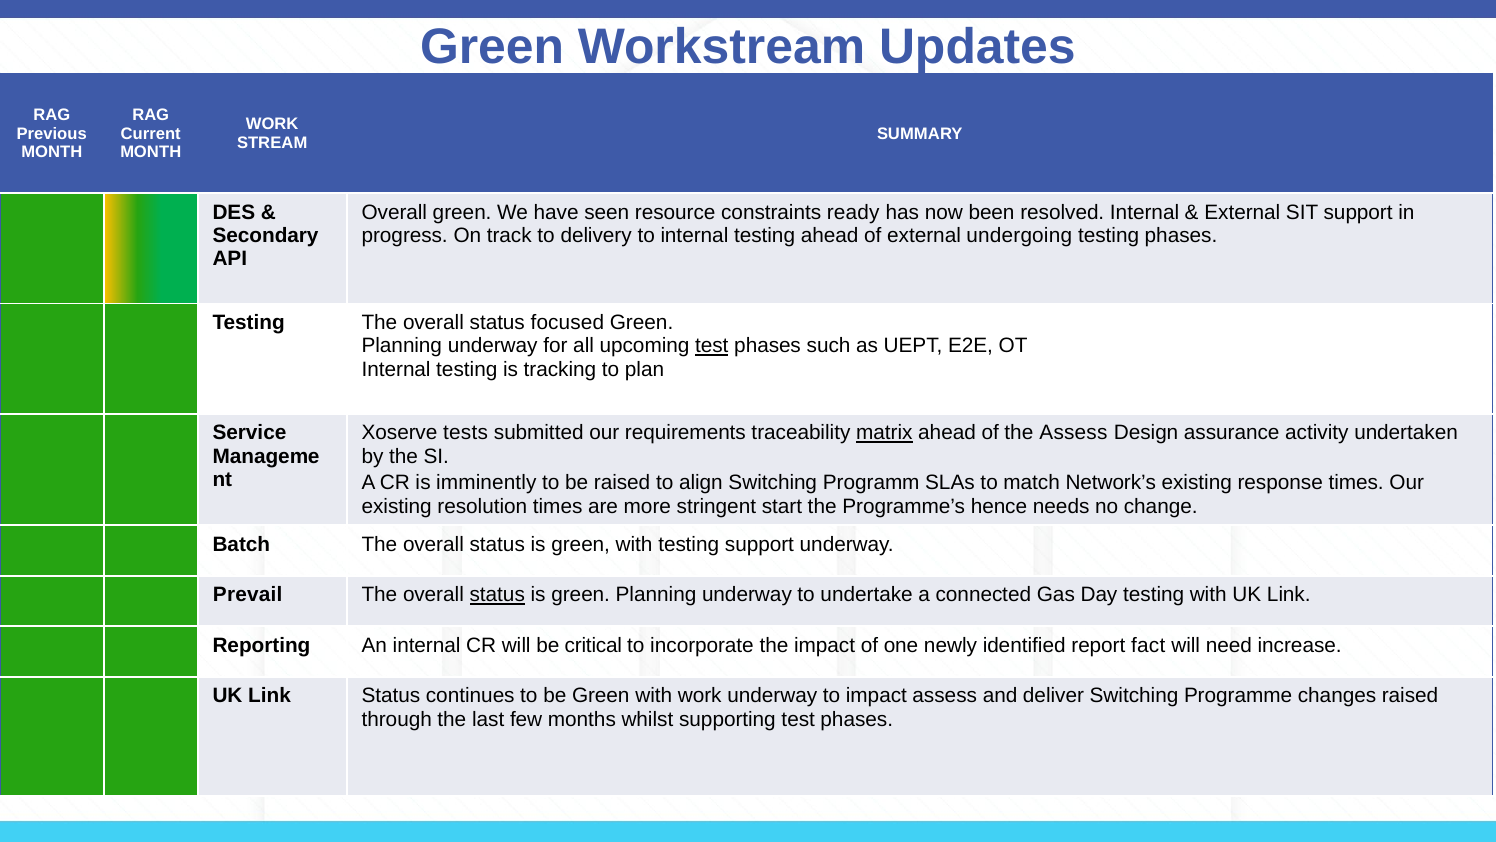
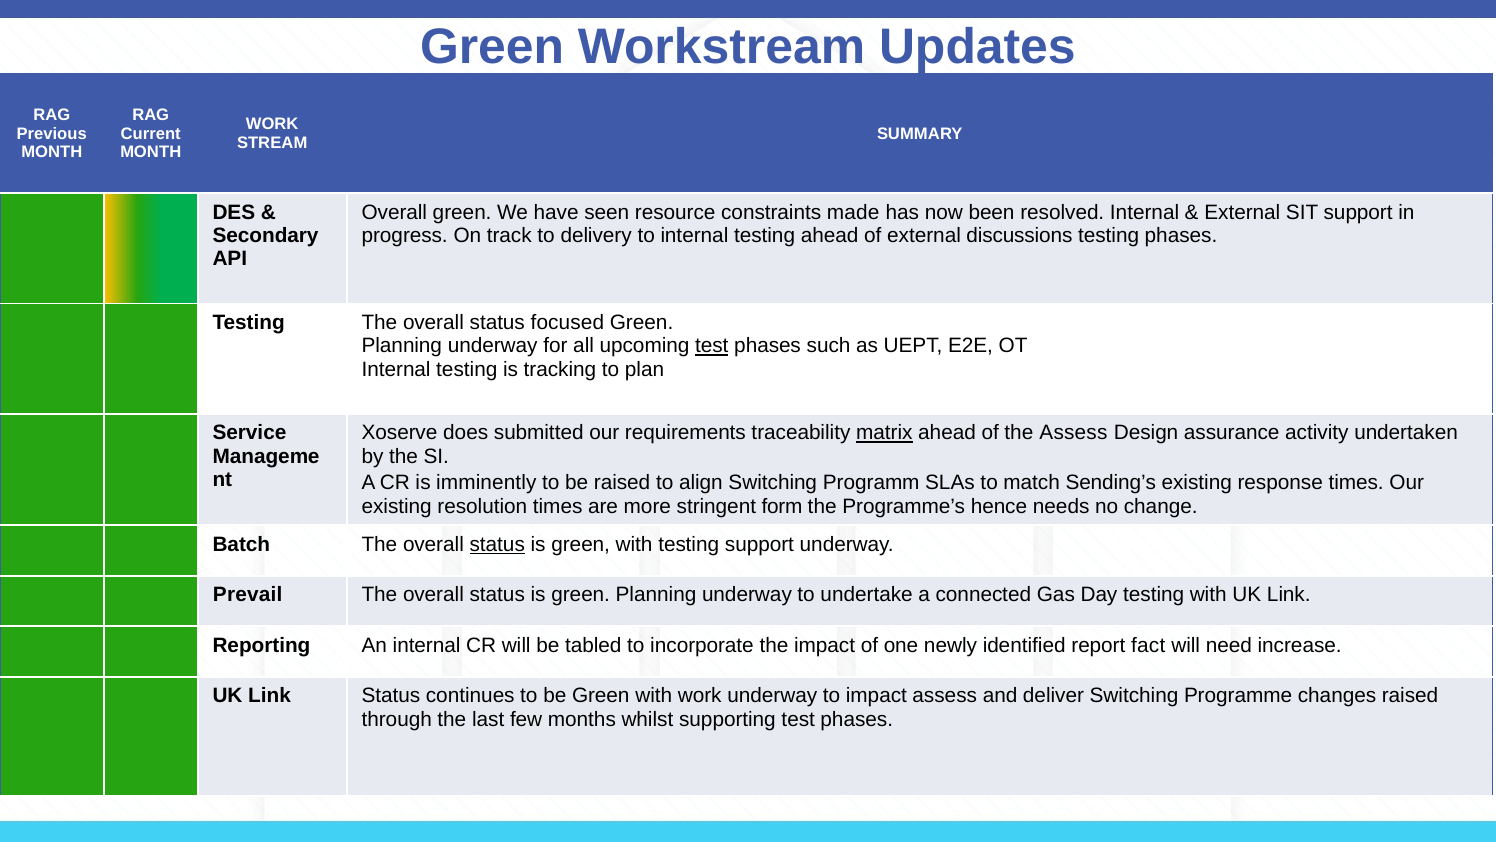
ready: ready -> made (853, 213)
undergoing: undergoing -> discussions (1019, 236)
tests: tests -> does (466, 433)
Network’s: Network’s -> Sending’s (1111, 483)
start: start -> form (782, 506)
status underline: none -> present (497, 544)
status underline: present -> none (497, 595)
critical: critical -> tabled (593, 645)
